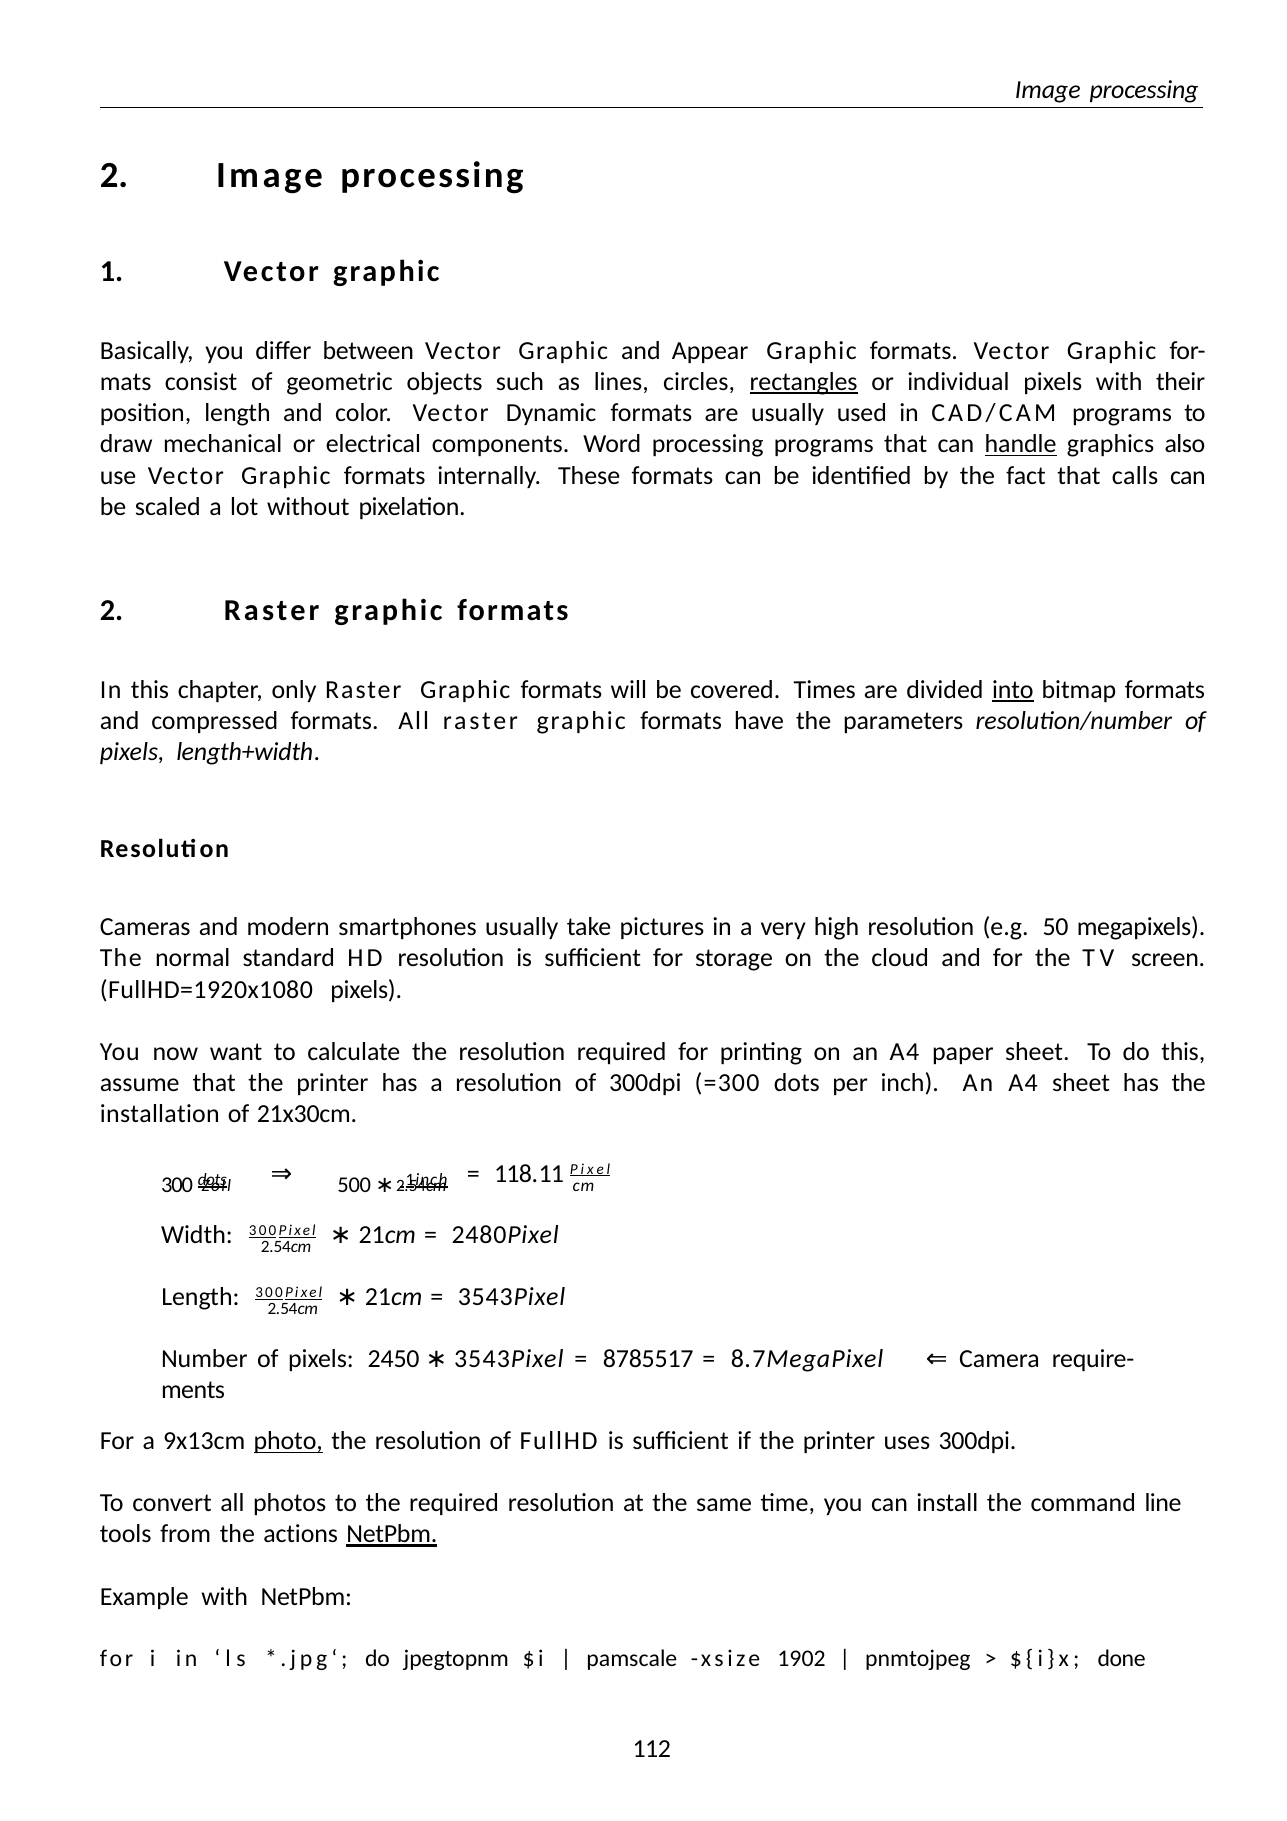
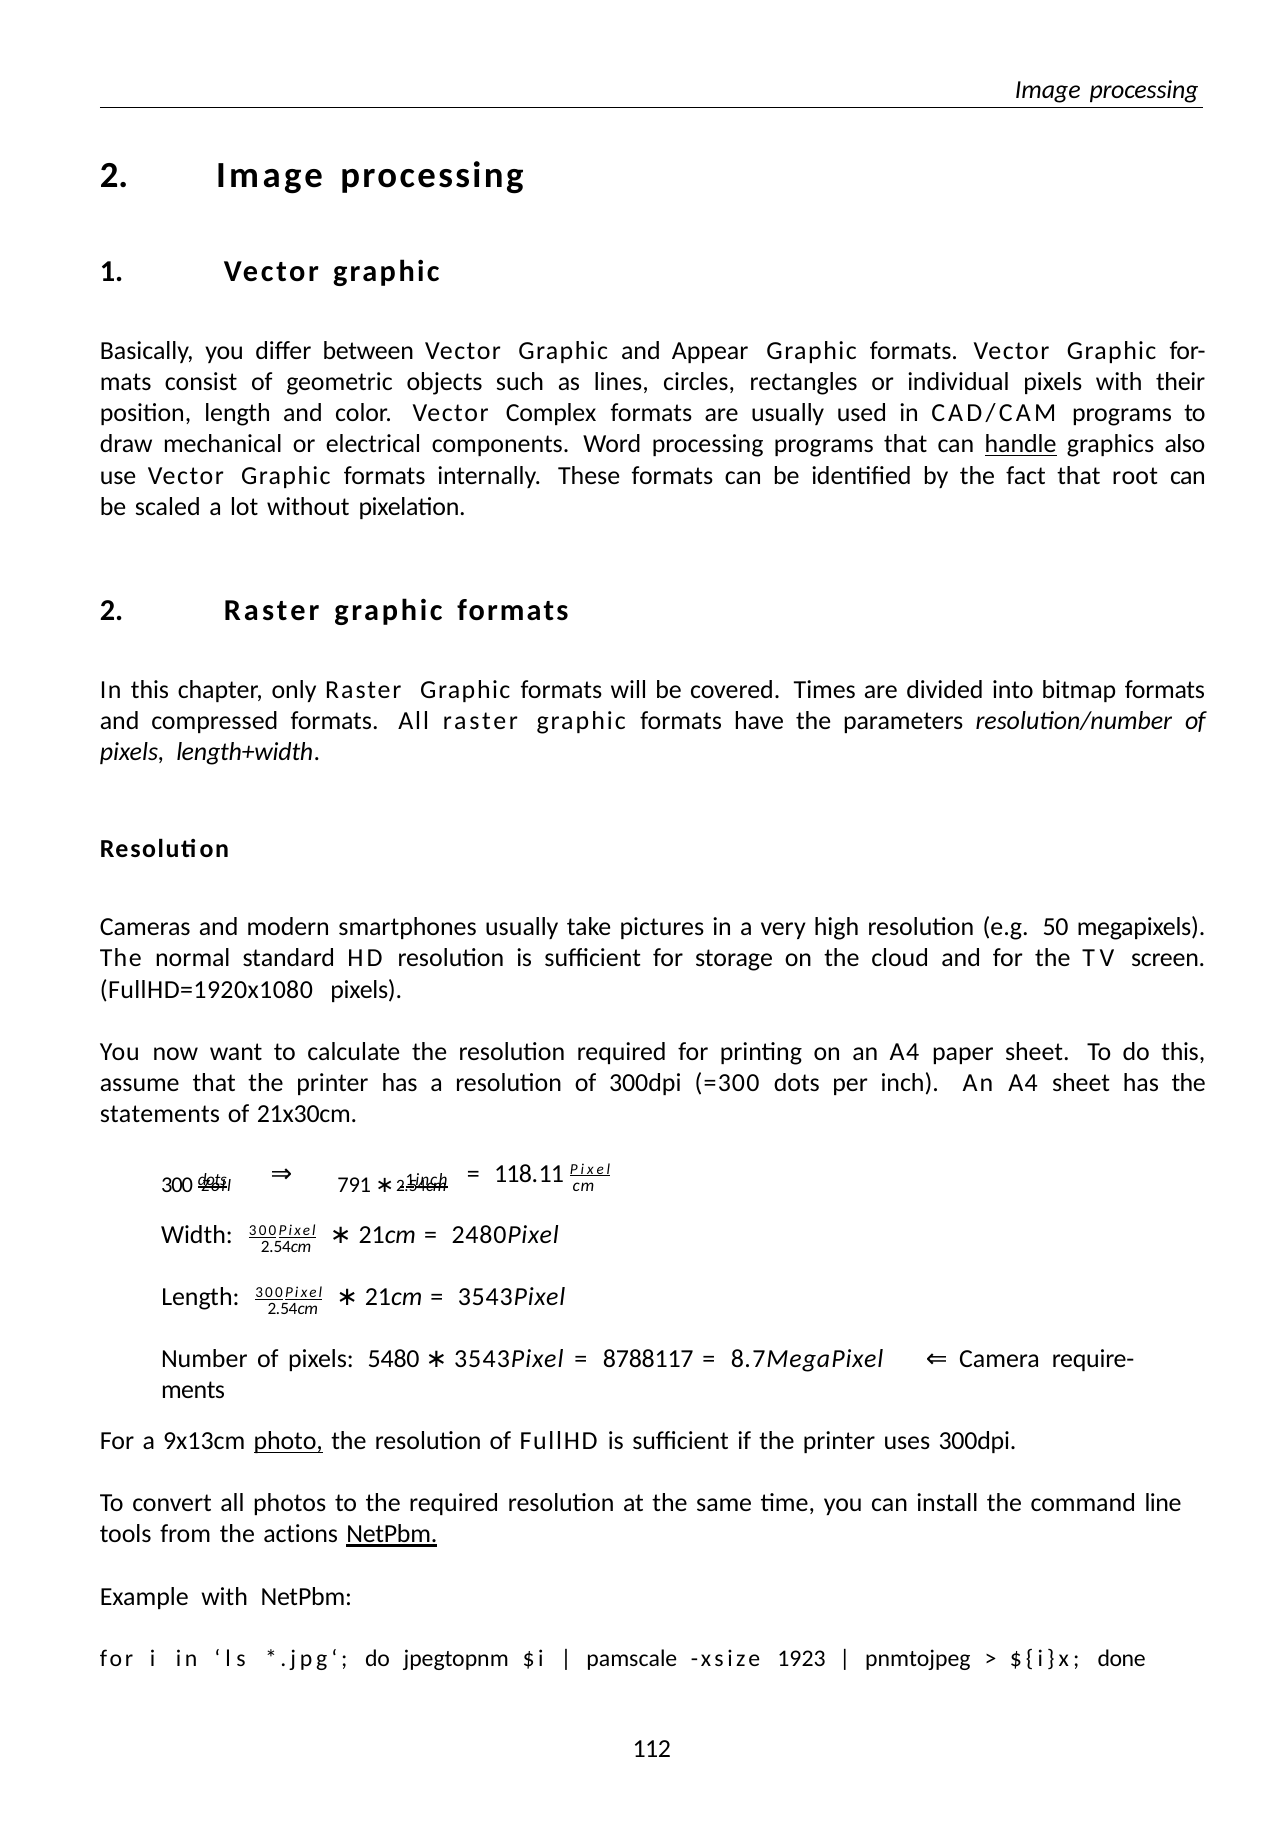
rectangles underline: present -> none (804, 382)
Dynamic: Dynamic -> Complex (551, 413)
calls: calls -> root (1135, 476)
into underline: present -> none (1013, 690)
installation: installation -> statements (160, 1114)
500: 500 -> 791 (354, 1186)
2450: 2450 -> 5480 (394, 1359)
8785517: 8785517 -> 8788117 (648, 1359)
1902: 1902 -> 1923 (802, 1659)
